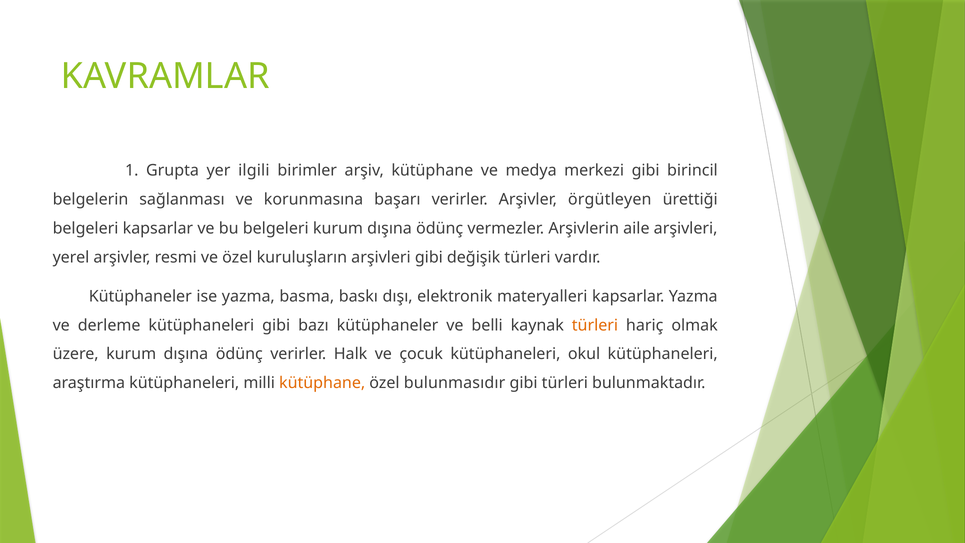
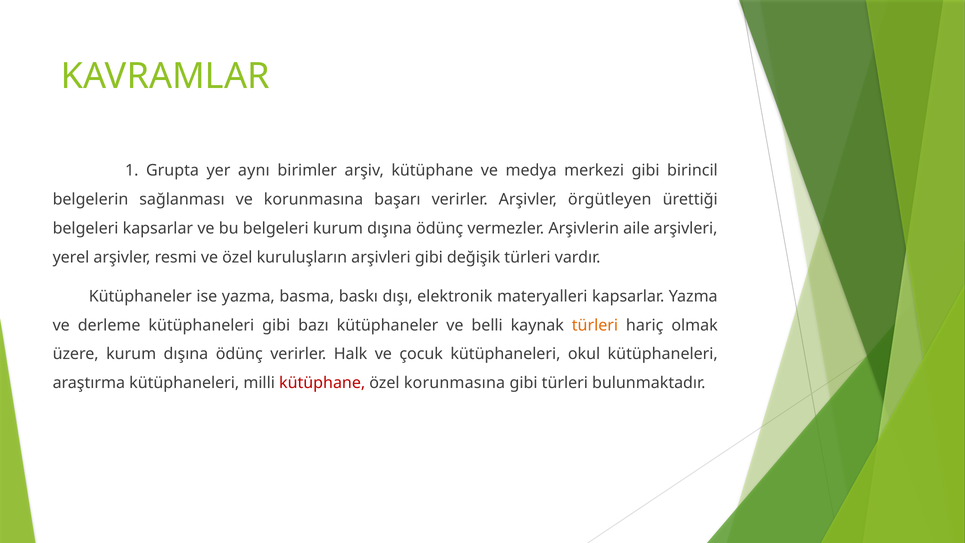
ilgili: ilgili -> aynı (254, 170)
kütüphane colour: orange -> red (322, 383)
özel bulunmasıdır: bulunmasıdır -> korunmasına (455, 383)
